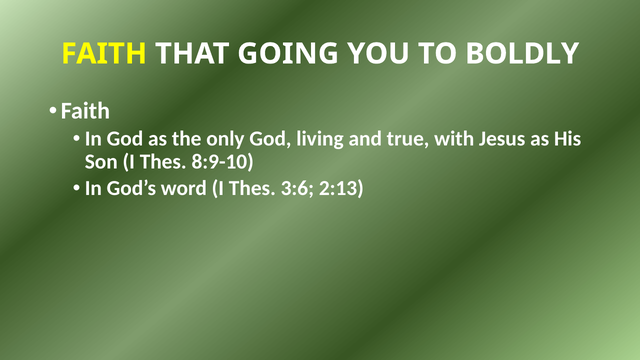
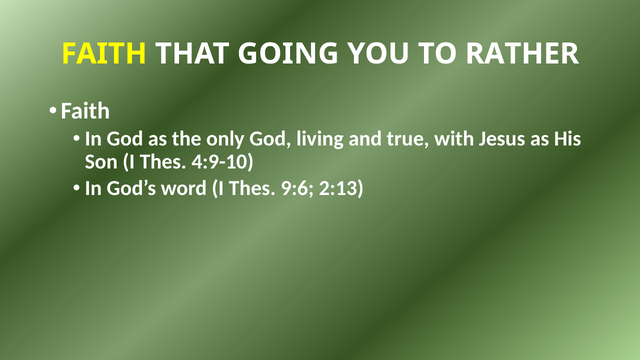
BOLDLY: BOLDLY -> RATHER (522, 54)
8:9-10: 8:9-10 -> 4:9-10 (223, 162)
3:6: 3:6 -> 9:6 (297, 188)
